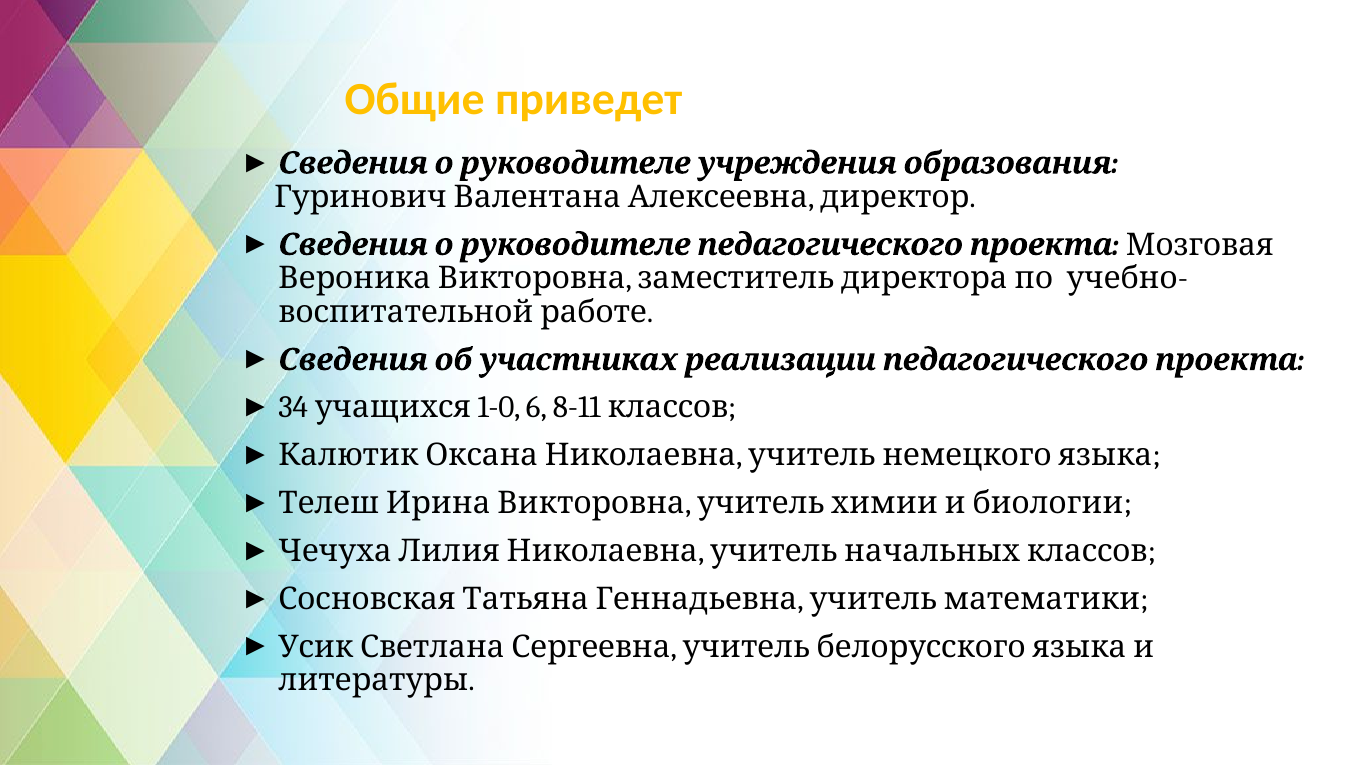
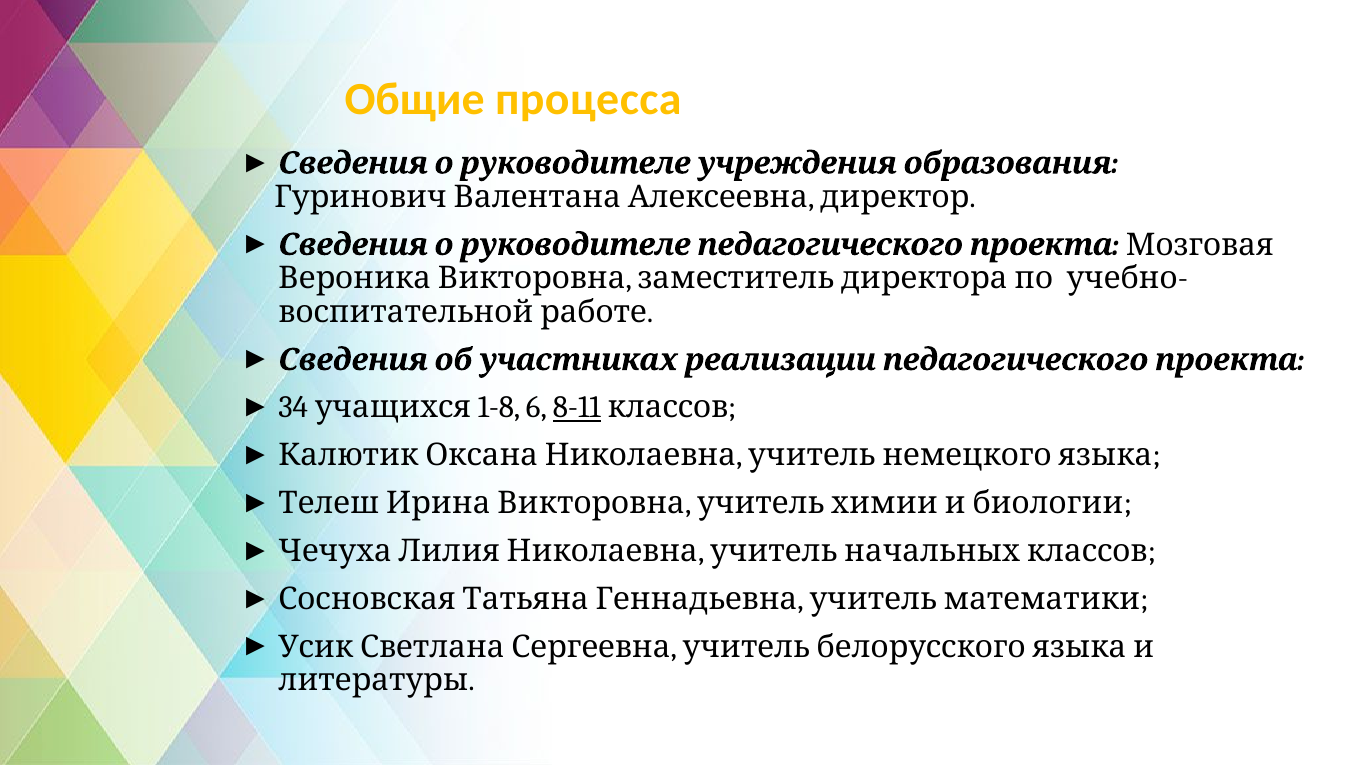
приведет: приведет -> процесса (588, 99)
1-0: 1-0 -> 1-8 (499, 407)
8-11 underline: none -> present (577, 407)
